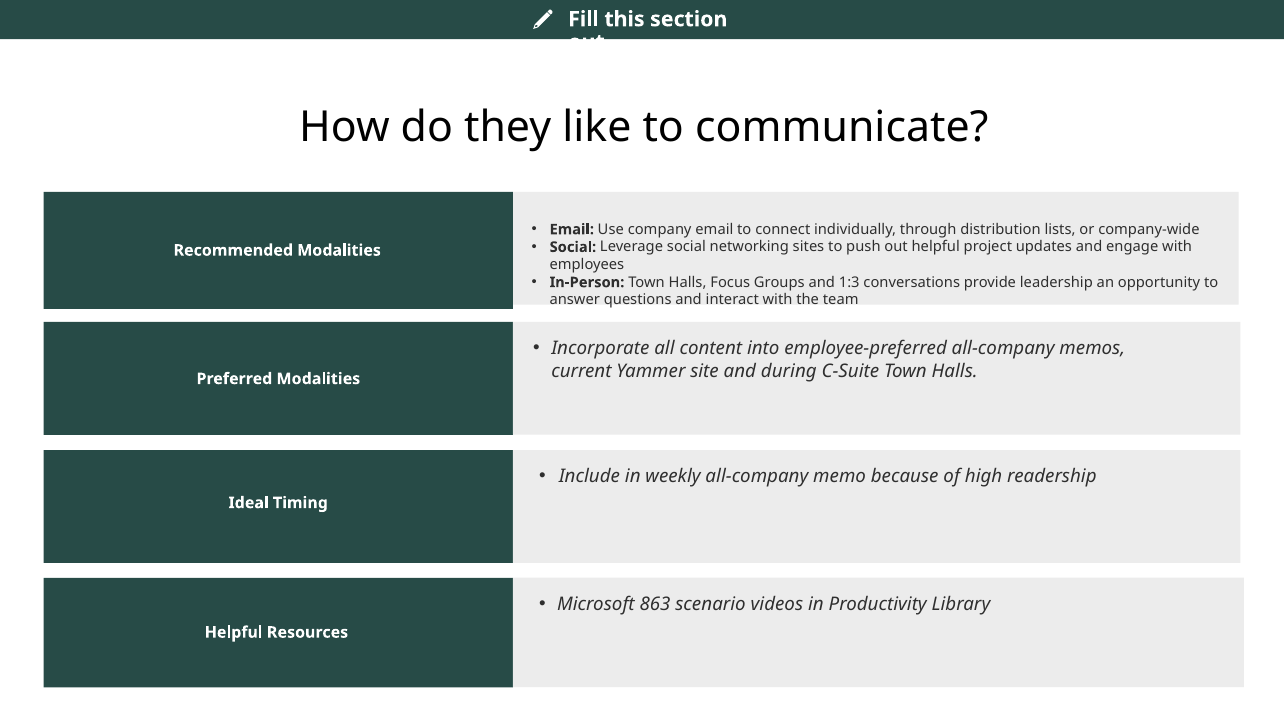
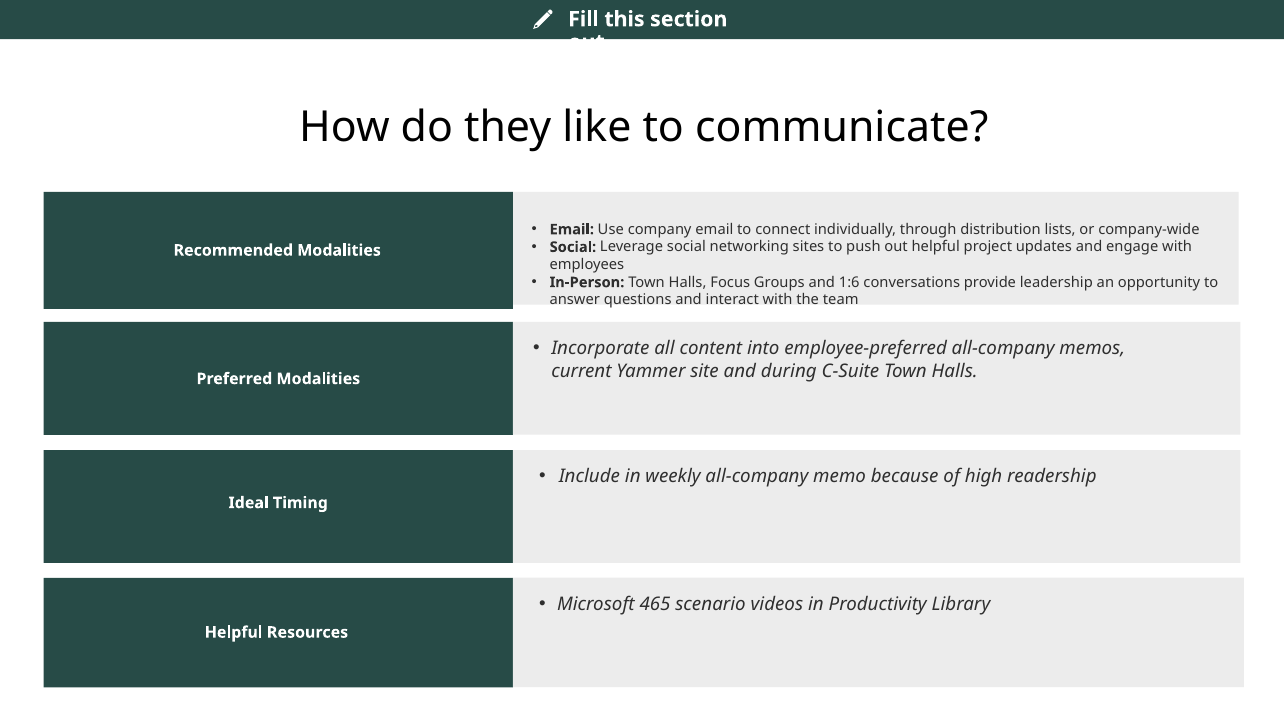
1:3: 1:3 -> 1:6 (849, 282)
863: 863 -> 465 (655, 604)
